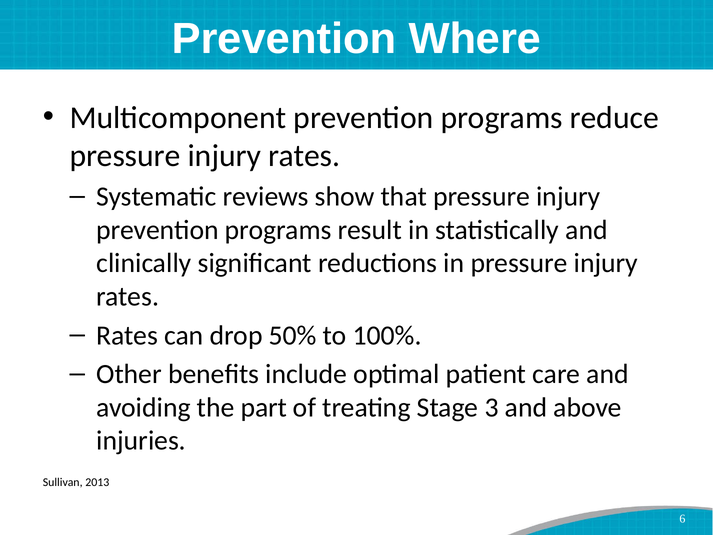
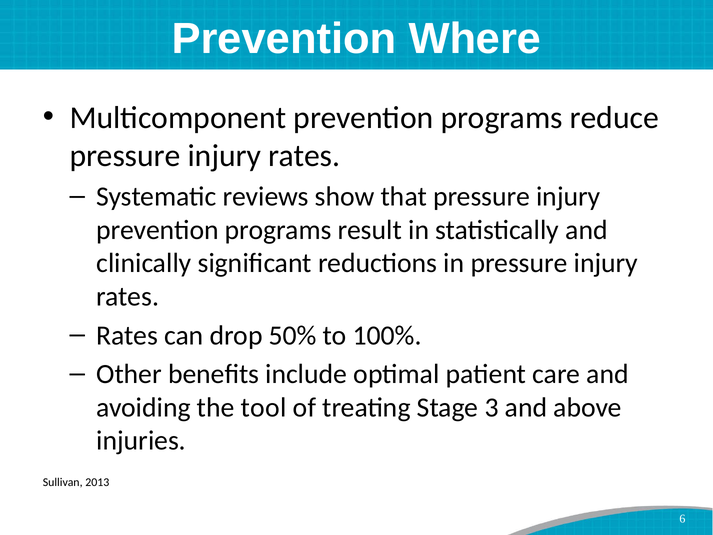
part: part -> tool (264, 407)
